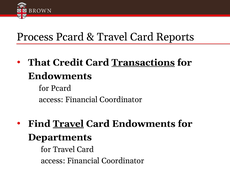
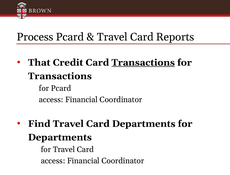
Endowments: Endowments -> Transactions (60, 76)
Travel underline: present -> none (68, 124)
Card Endowments: Endowments -> Departments (144, 124)
